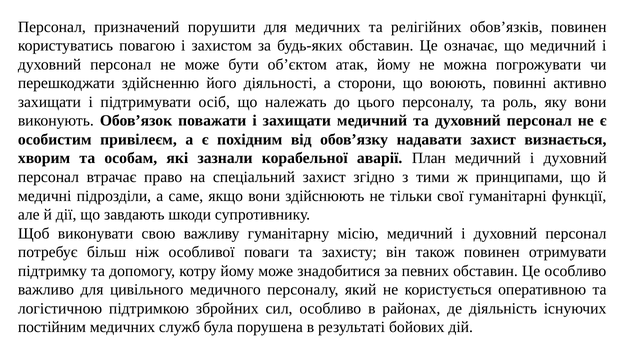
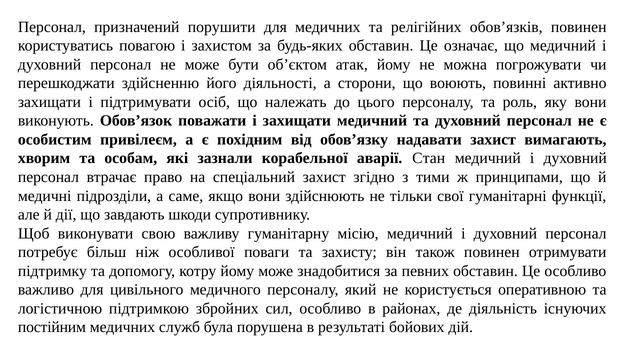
визнається: визнається -> вимагають (565, 140)
План: План -> Стан (429, 158)
